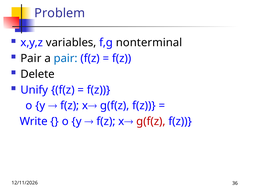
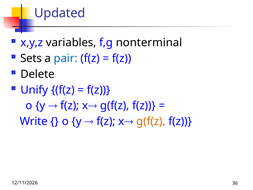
Problem: Problem -> Updated (60, 13)
Pair: Pair -> Sets (31, 58)
g(f(z colour: red -> orange (151, 121)
